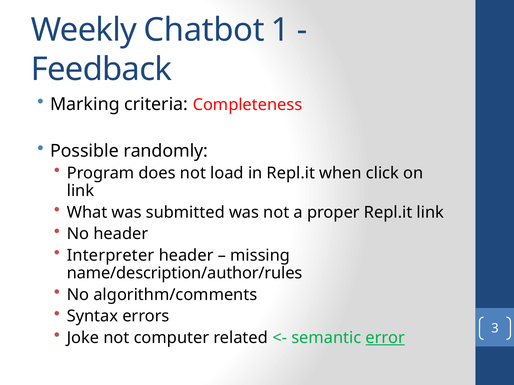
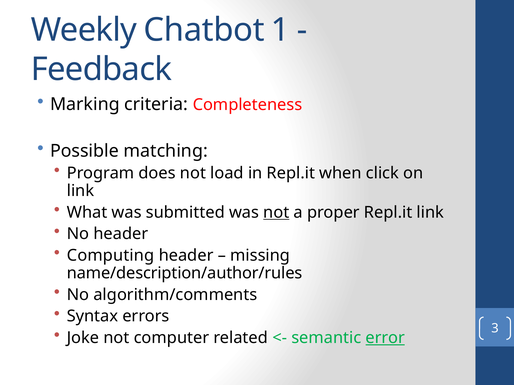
randomly: randomly -> matching (166, 151)
not underline: none -> present (276, 213)
Interpreter: Interpreter -> Computing (111, 256)
